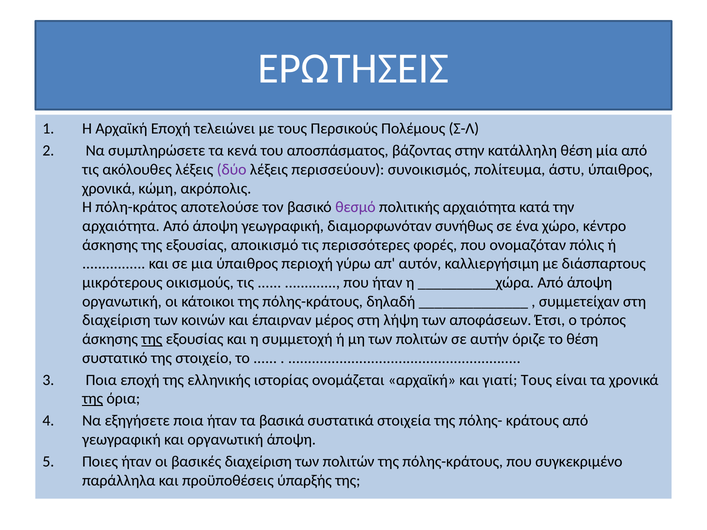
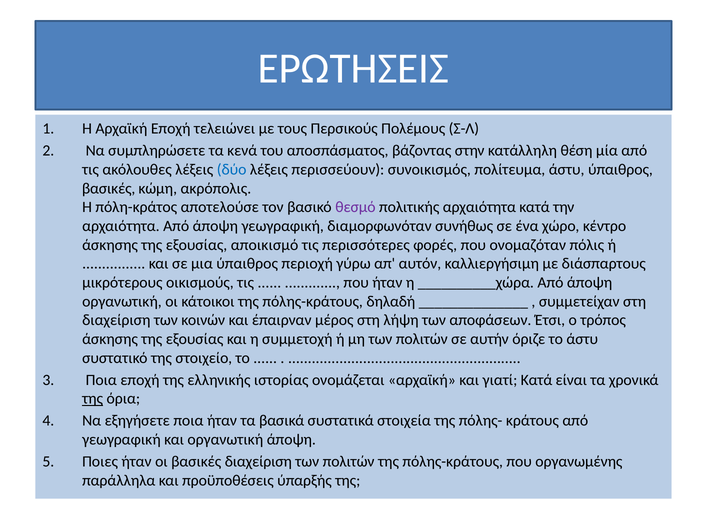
δύο colour: purple -> blue (232, 170)
χρονικά: χρονικά -> βασικές (109, 189)
της underline: present -> none (152, 339)
το θέση: θέση -> άστυ (582, 339)
γιατί Τους: Τους -> Κατά (537, 380)
συγκεκριμένο: συγκεκριμένο -> οργανωμένης (579, 462)
